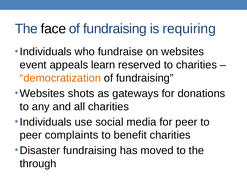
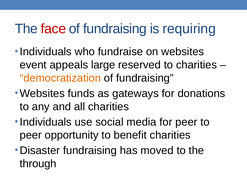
face colour: black -> red (53, 29)
learn: learn -> large (103, 65)
shots: shots -> funds (81, 94)
complaints: complaints -> opportunity (72, 135)
